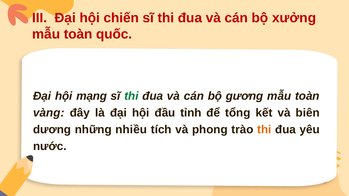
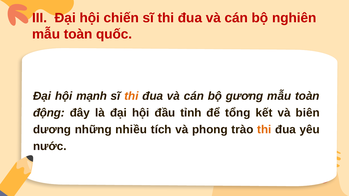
xưởng: xưởng -> nghiên (294, 18)
mạng: mạng -> mạnh (92, 96)
thi colour: green -> orange (131, 96)
vàng: vàng -> động (49, 113)
